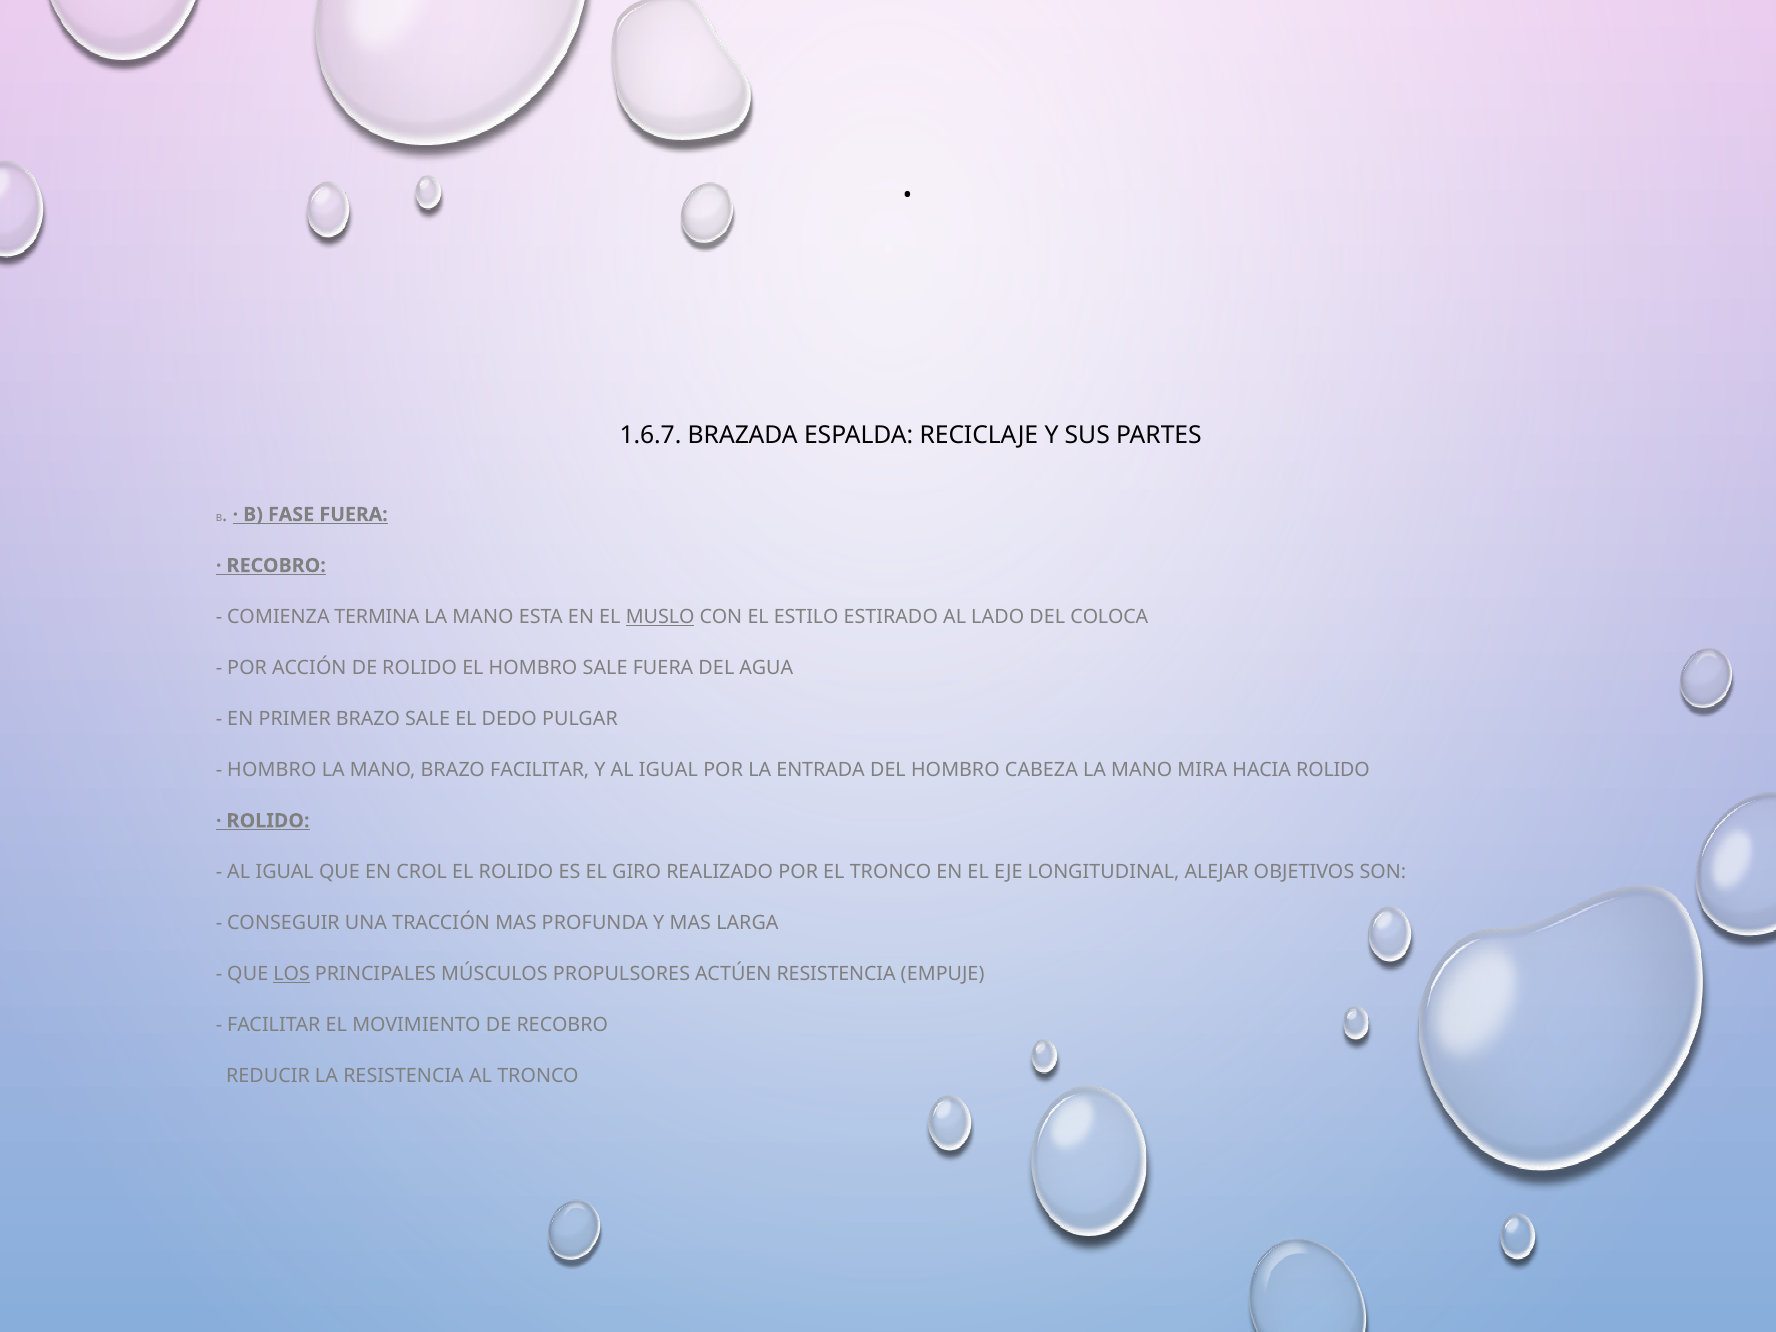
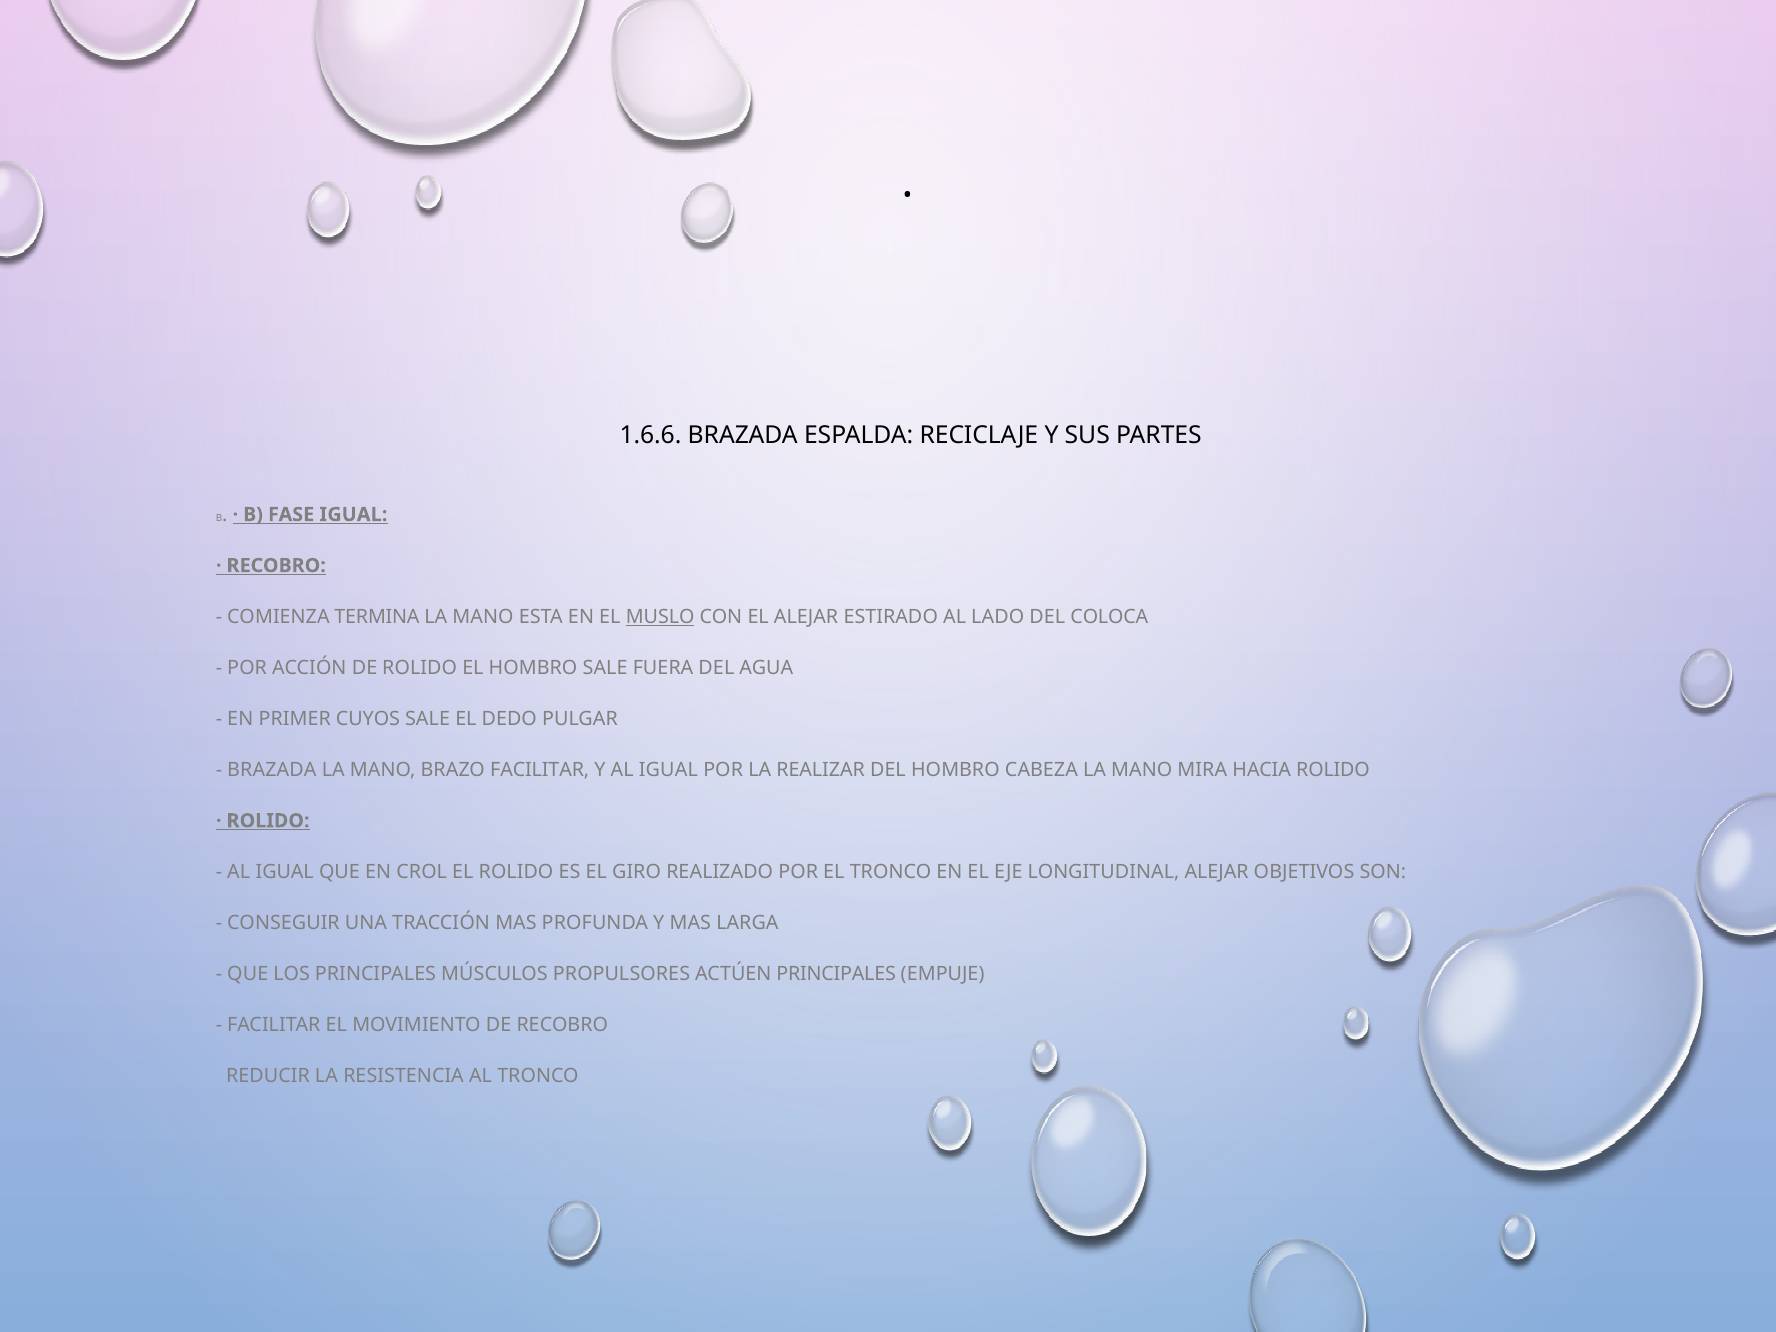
1.6.7: 1.6.7 -> 1.6.6 (651, 436)
FASE FUERA: FUERA -> IGUAL (353, 515)
EL ESTILO: ESTILO -> ALEJAR (806, 617)
PRIMER BRAZO: BRAZO -> CUYOS (368, 719)
HOMBRO: HOMBRO -> BRAZADA (272, 770)
ENTRADA: ENTRADA -> REALIZAR (821, 770)
LOS underline: present -> none (292, 974)
ACTÚEN RESISTENCIA: RESISTENCIA -> PRINCIPALES (836, 974)
